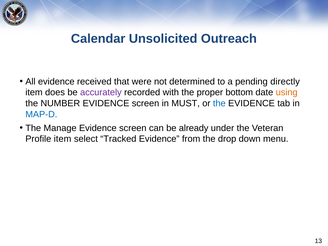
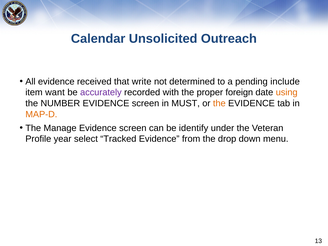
were: were -> write (142, 82)
directly: directly -> include (285, 82)
does: does -> want (55, 92)
bottom: bottom -> foreign (239, 92)
the colour: blue -> orange (219, 103)
MAP-D colour: blue -> orange (41, 114)
already: already -> identify (194, 128)
Profile item: item -> year (63, 139)
